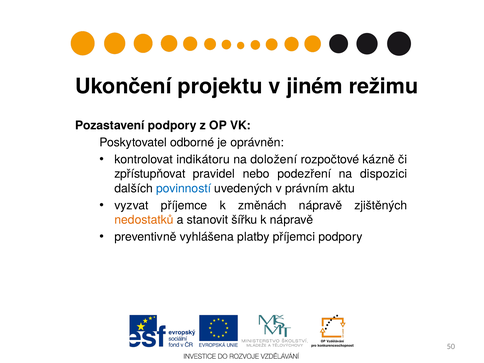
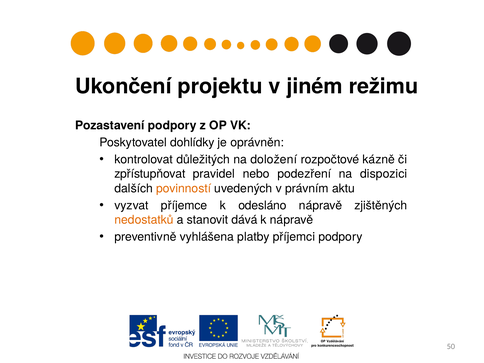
odborné: odborné -> dohlídky (192, 142)
indikátoru: indikátoru -> důležitých (203, 159)
povinností colour: blue -> orange (184, 188)
změnách: změnách -> odesláno (262, 205)
šířku: šířku -> dává (244, 220)
